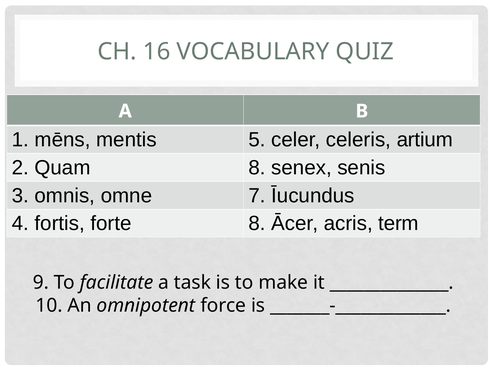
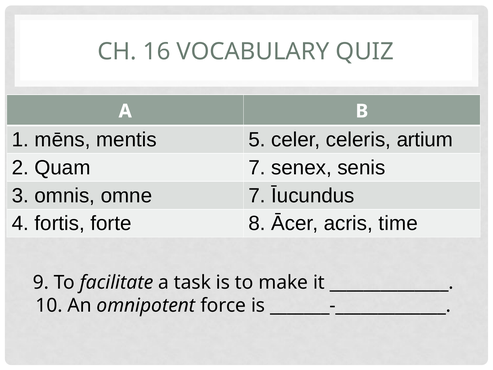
Quam 8: 8 -> 7 (257, 168)
term: term -> time (398, 223)
